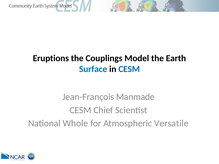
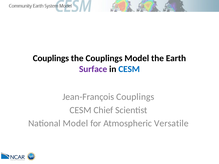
Eruptions: Eruptions -> Couplings (51, 58)
Surface colour: blue -> purple (93, 69)
Jean-François Manmade: Manmade -> Couplings (135, 97)
National Whole: Whole -> Model (75, 124)
